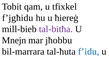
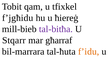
Mnejn: Mnejn -> Stqarr (14, 41)
jħobbu: jħobbu -> għarraf (59, 41)
f’idu colour: blue -> orange (89, 52)
